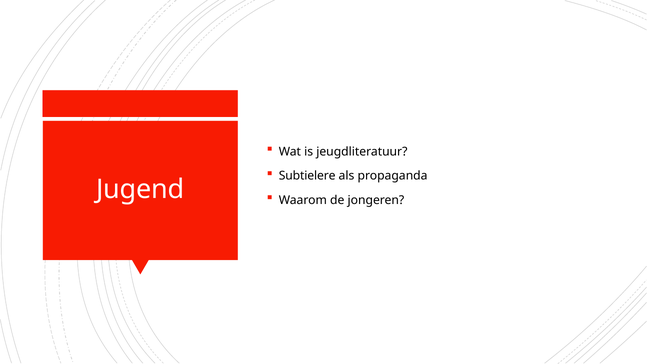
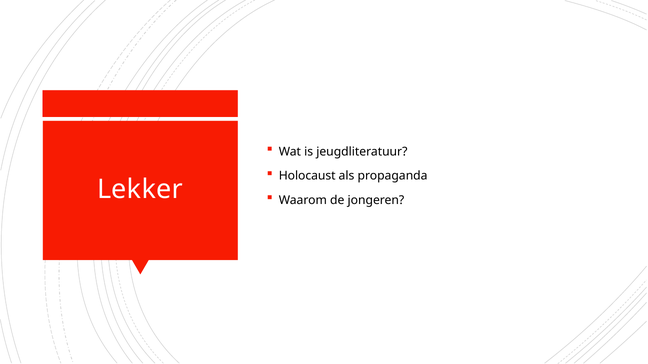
Subtielere: Subtielere -> Holocaust (307, 176)
Jugend: Jugend -> Lekker (140, 190)
